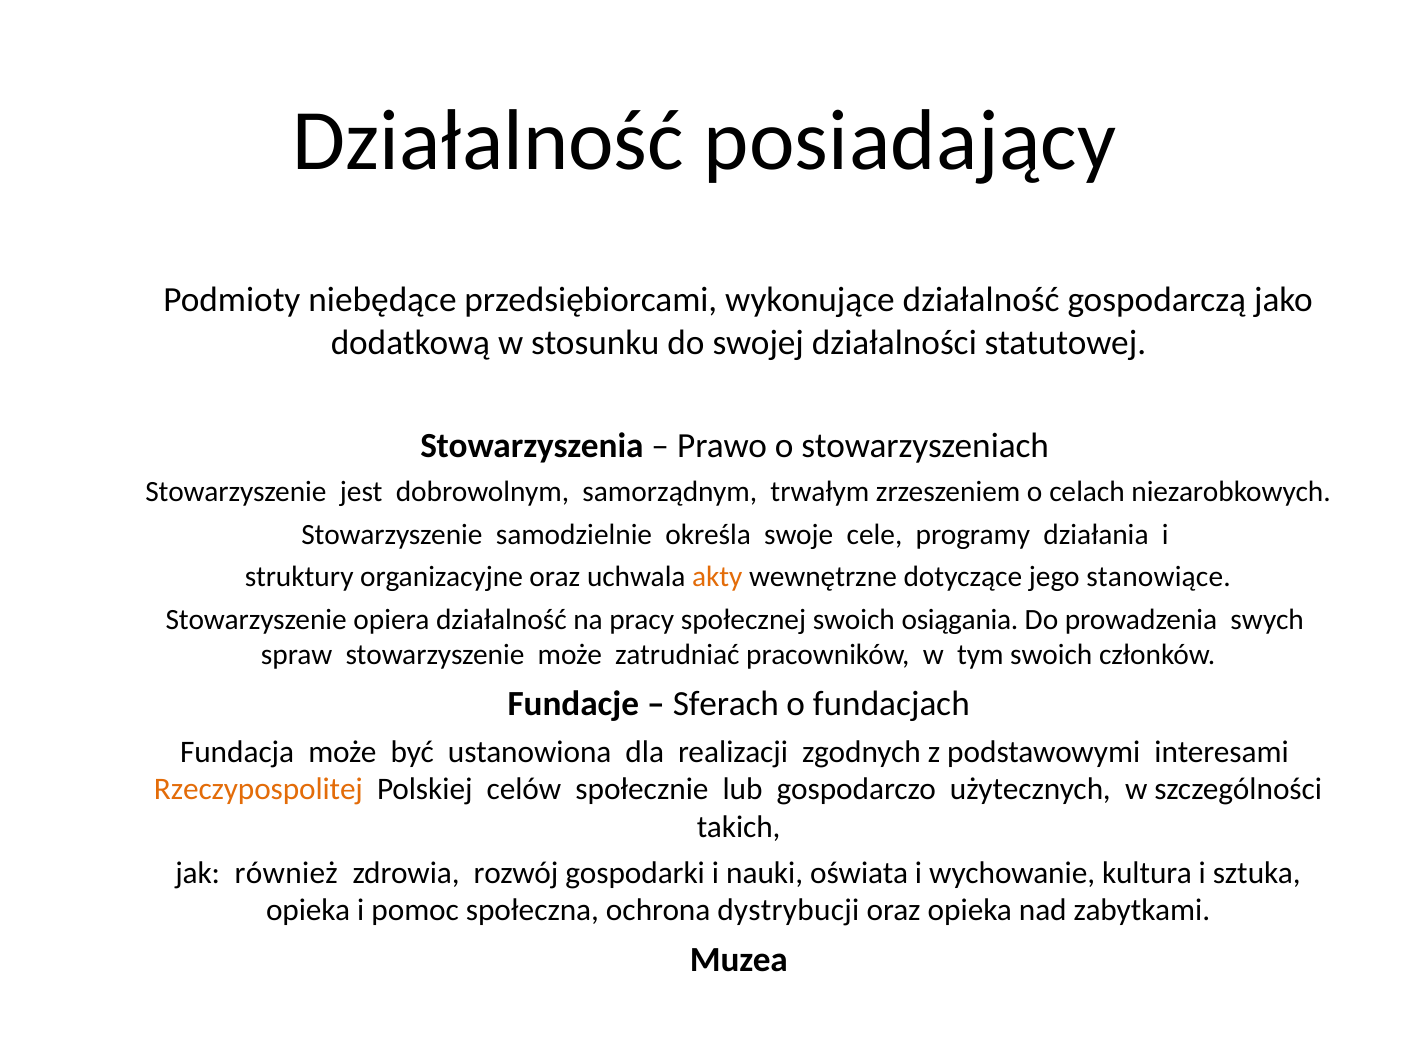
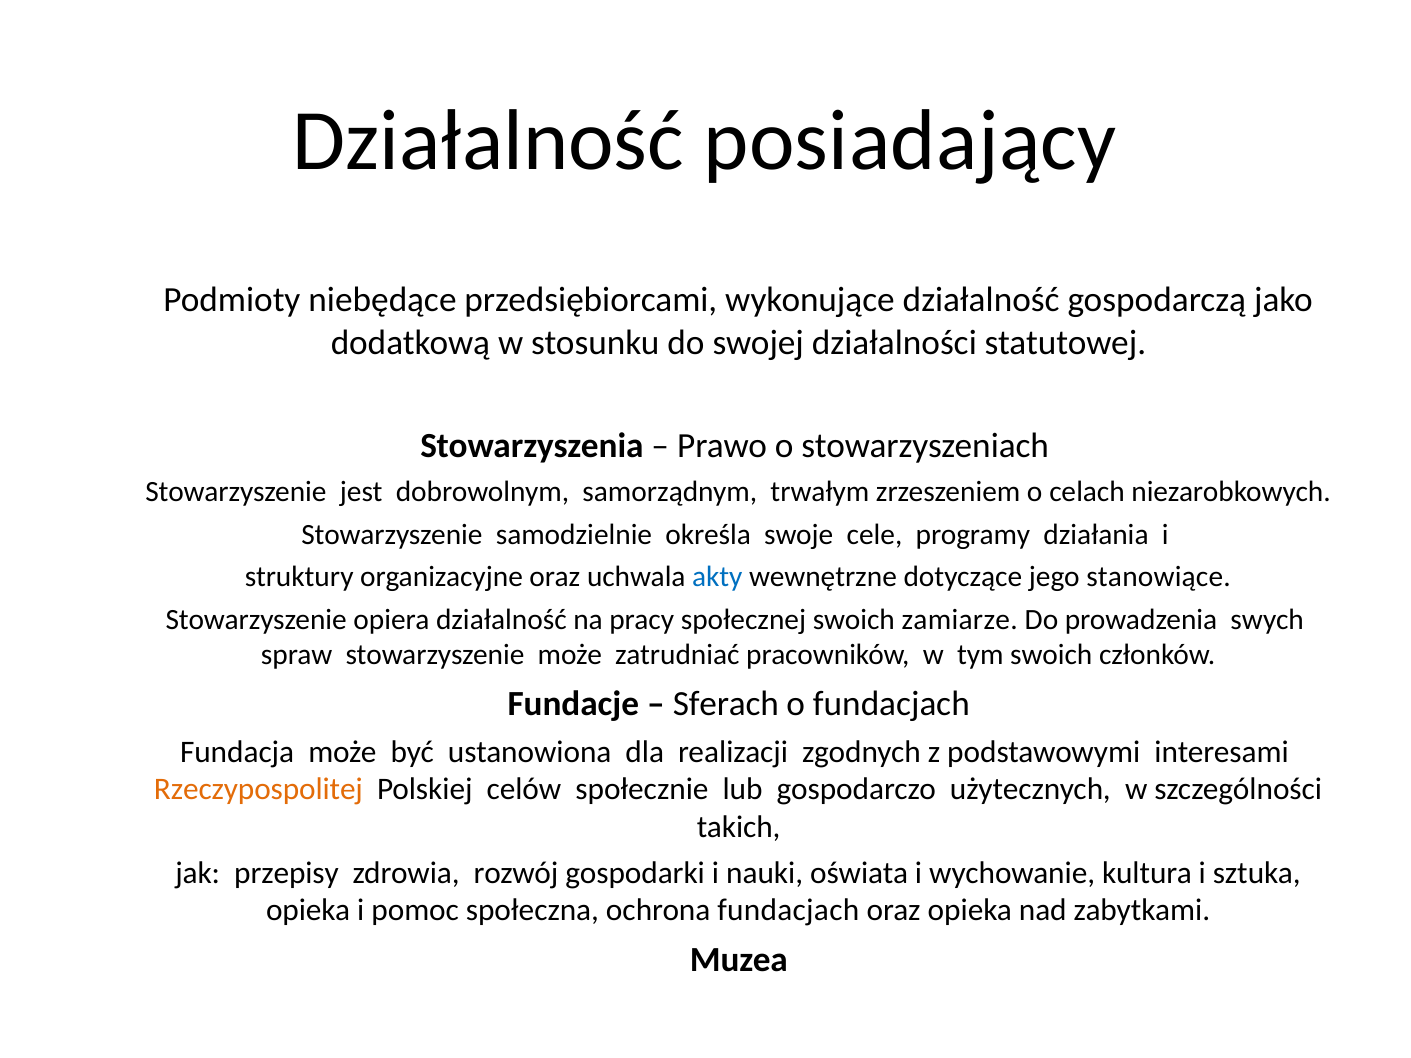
akty colour: orange -> blue (717, 577)
osiągania: osiągania -> zamiarze (960, 620)
również: również -> przepisy (286, 873)
ochrona dystrybucji: dystrybucji -> fundacjach (788, 911)
